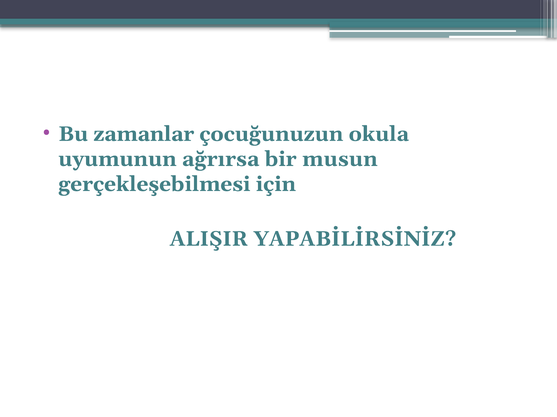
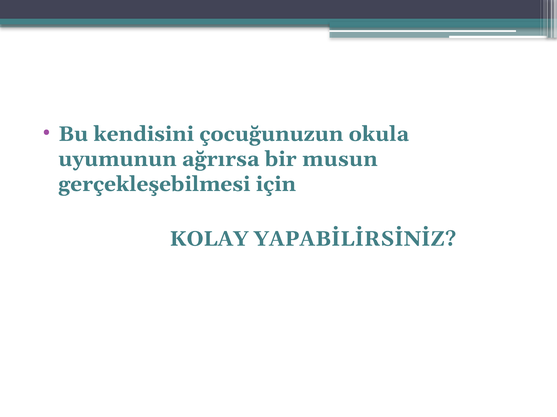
zamanlar: zamanlar -> kendisini (144, 134)
ALIŞIR: ALIŞIR -> KOLAY (209, 239)
